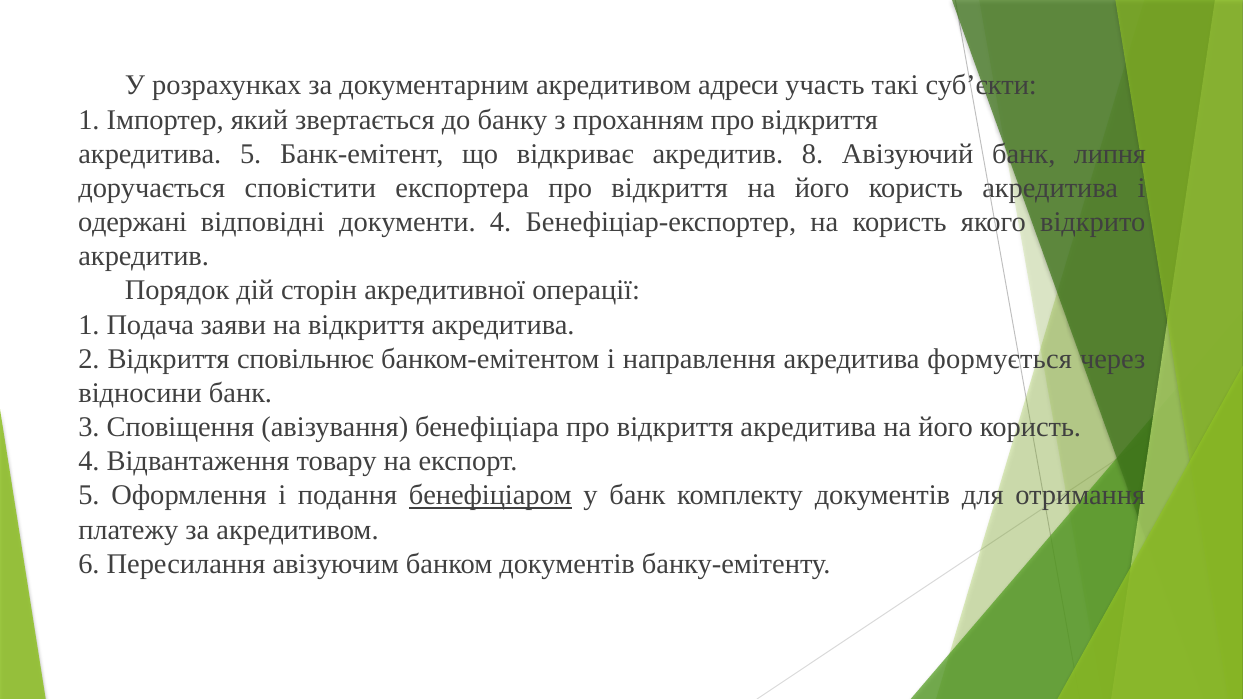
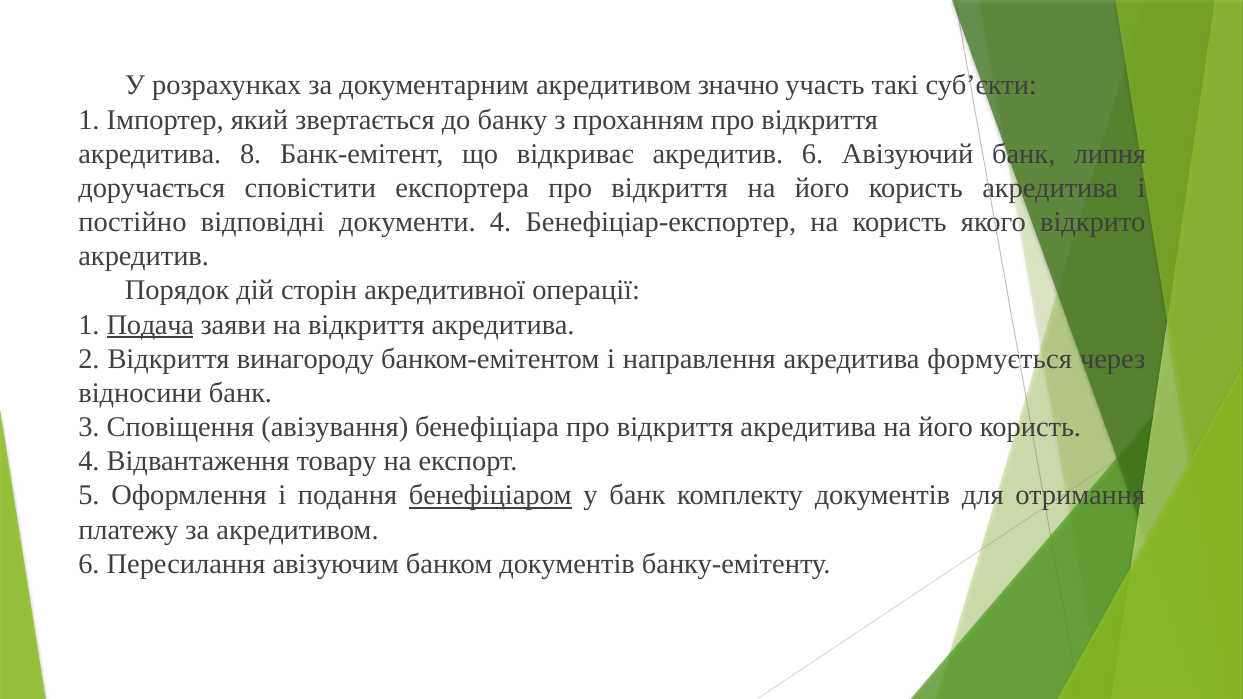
адреси: адреси -> значно (738, 86)
акредитива 5: 5 -> 8 (251, 154)
акредитив 8: 8 -> 6 (813, 154)
одержані: одержані -> постійно (132, 222)
Подача underline: none -> present (150, 325)
сповільнює: сповільнює -> винагороду (305, 359)
